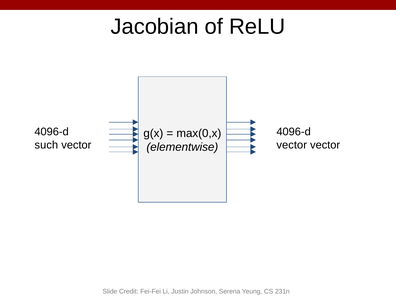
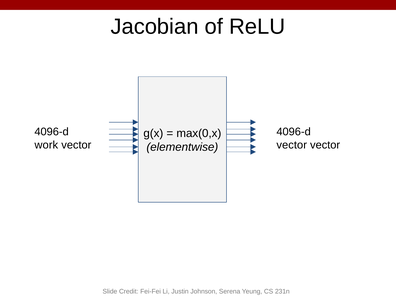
such: such -> work (46, 145)
